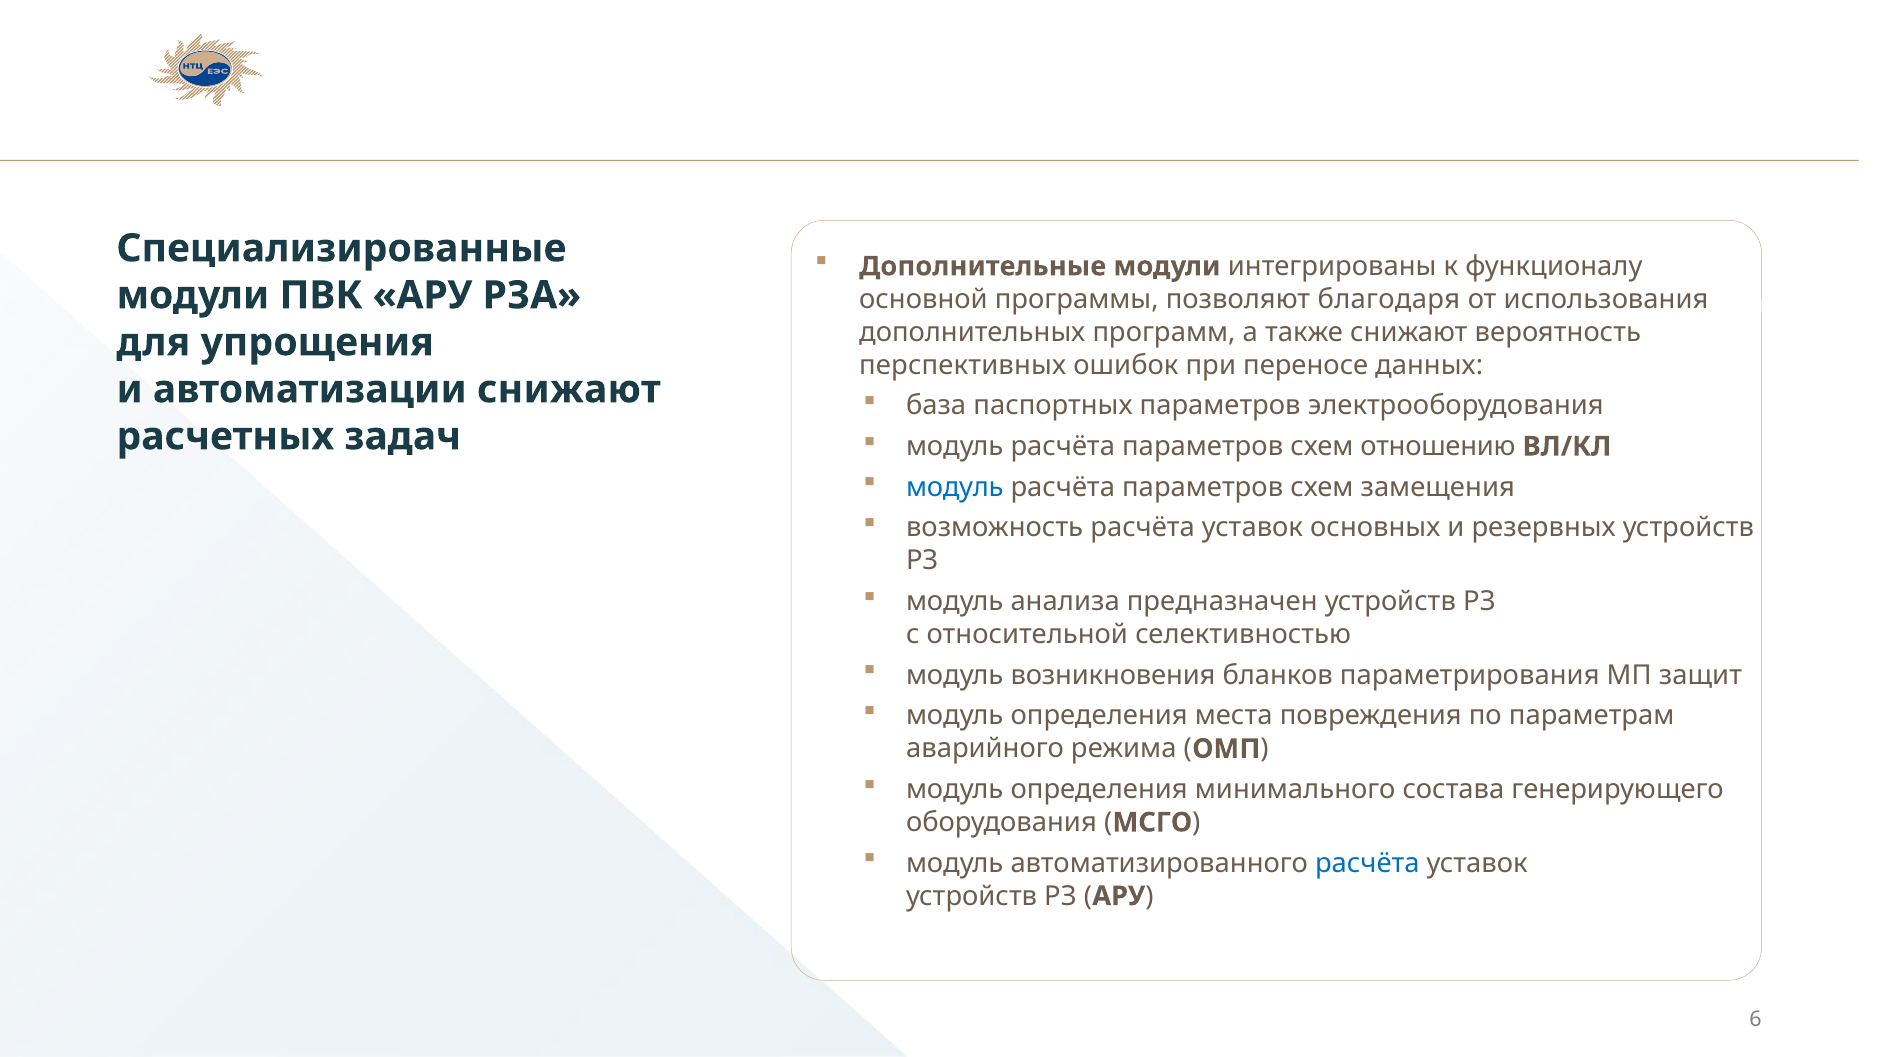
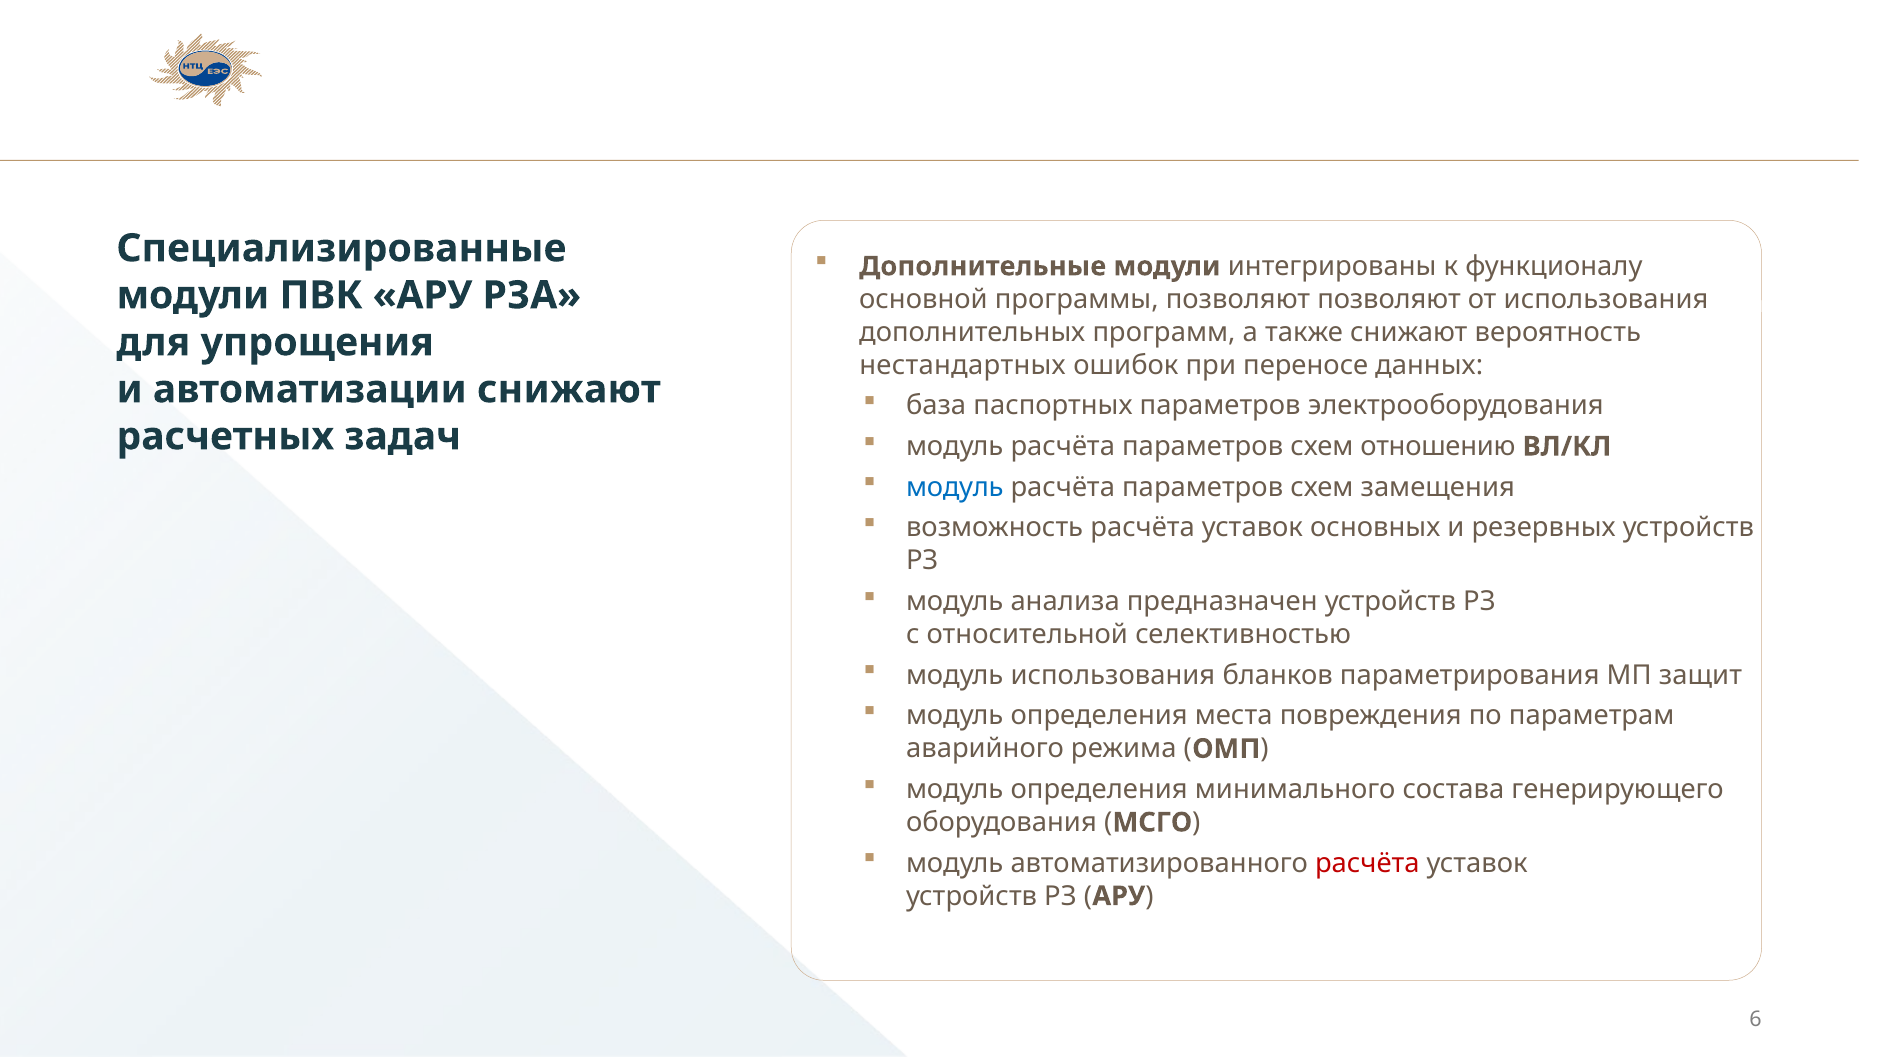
позволяют благодаря: благодаря -> позволяют (1389, 299)
перспективных: перспективных -> нестандартных (963, 365)
модуль возникновения: возникновения -> использования (1113, 675)
расчёта colour: blue -> red (1367, 863)
